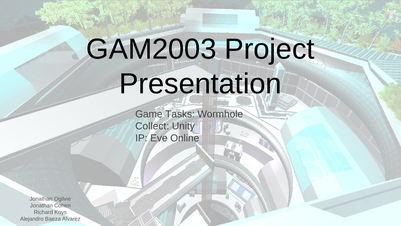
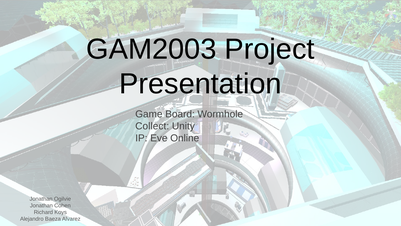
Tasks: Tasks -> Board (180, 114)
